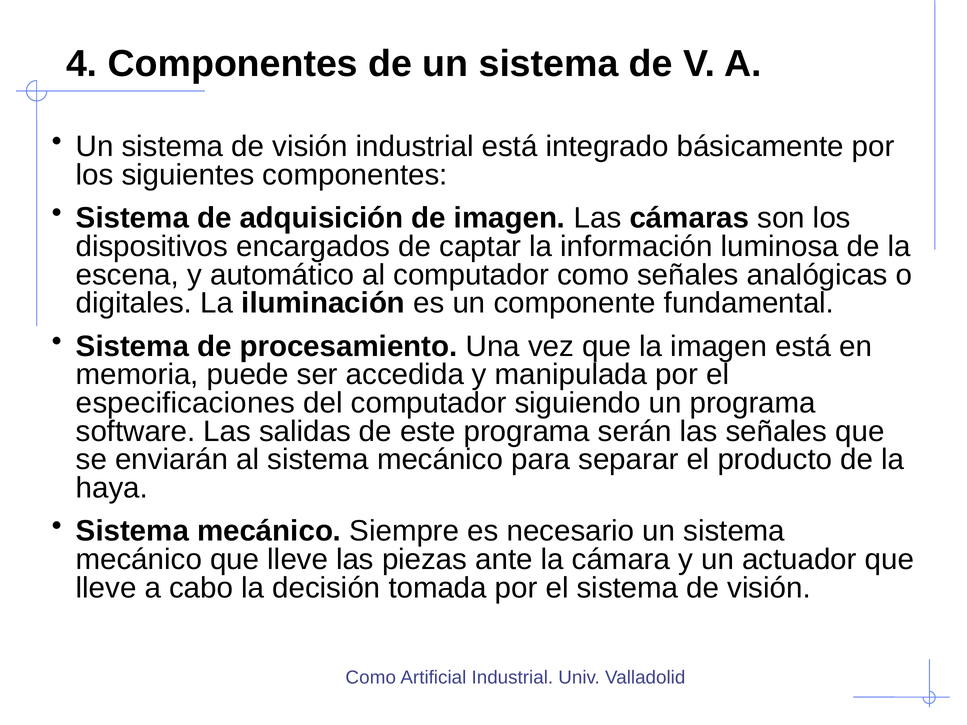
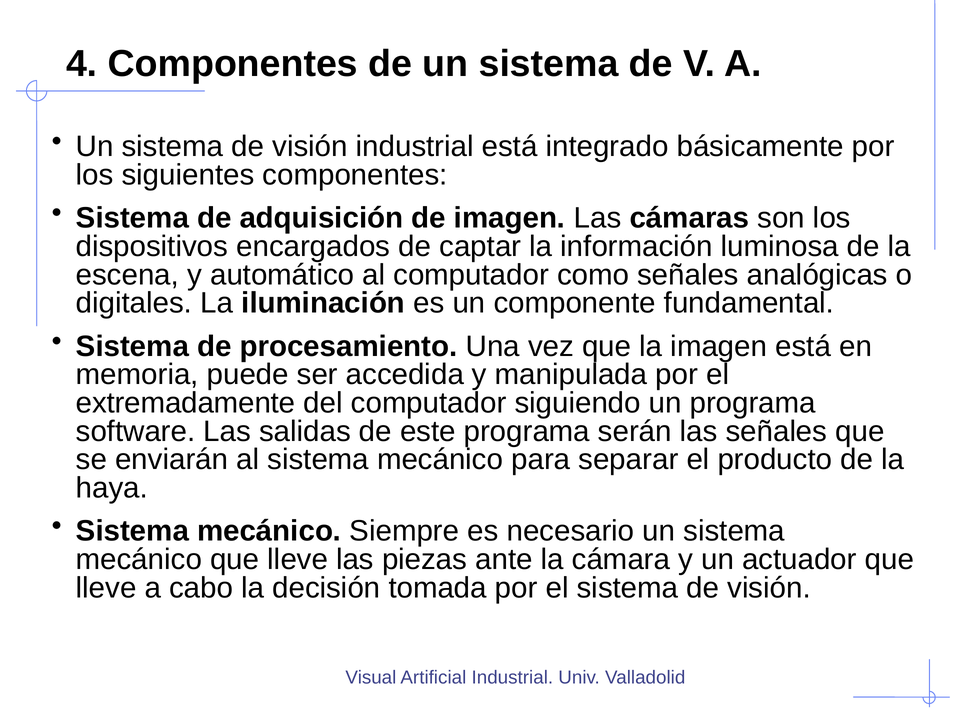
especificaciones: especificaciones -> extremadamente (186, 403)
Como: Como -> Visual (371, 678)
